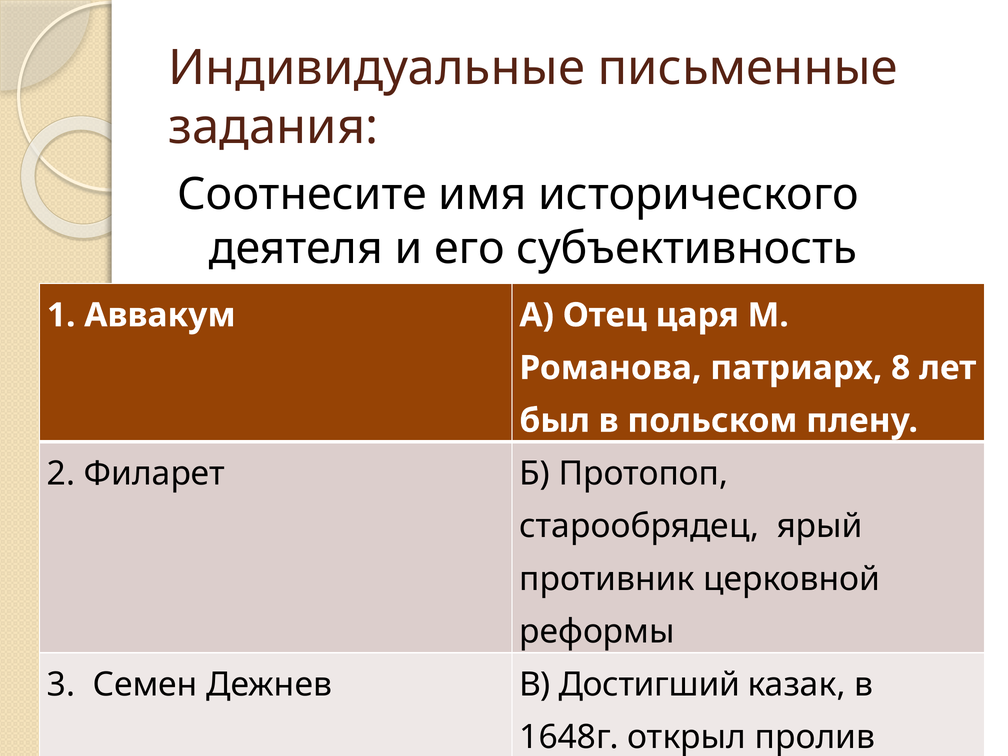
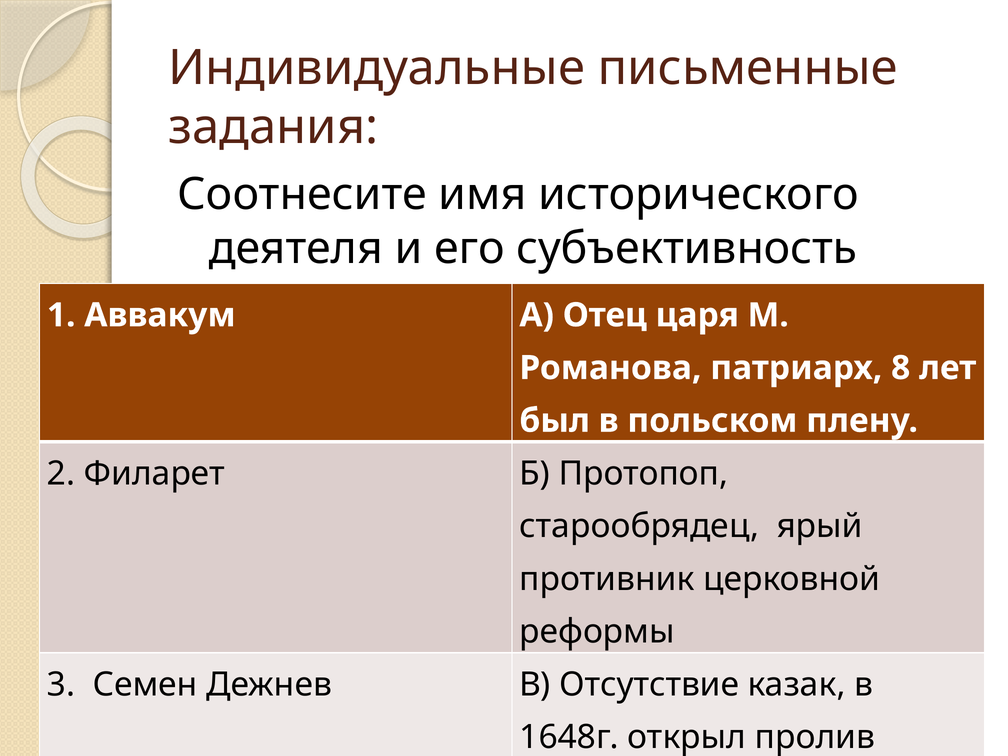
Достигший: Достигший -> Отсутствие (649, 685)
